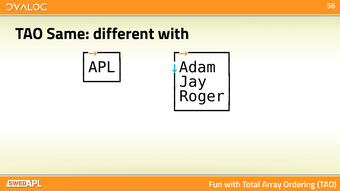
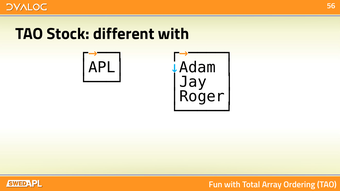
Same: Same -> Stock (68, 34)
